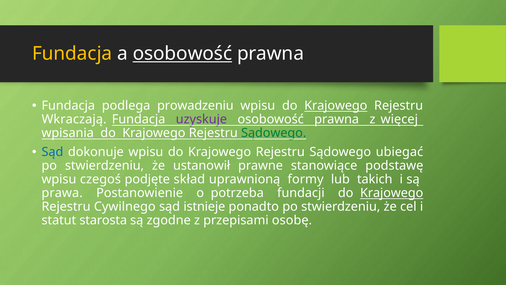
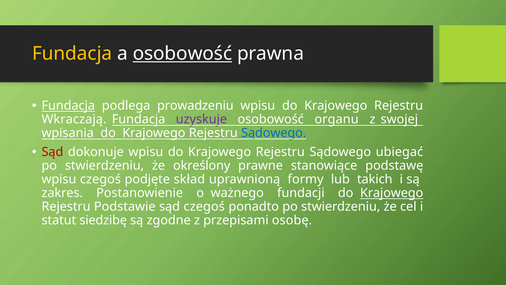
Fundacja underline: none -> present (68, 106)
Krajowego underline: present -> none (336, 106)
prawna: prawna -> organu (337, 119)
więcej: więcej -> swojej (399, 119)
Sądowego colour: green -> blue (274, 133)
Sąd colour: blue -> red (52, 152)
ustanowił: ustanowił -> określony (202, 166)
prawa: prawa -> zakres (62, 193)
potrzeba: potrzeba -> ważnego (237, 193)
Cywilnego: Cywilnego -> Podstawie (125, 207)
sąd istnieje: istnieje -> czegoś (204, 207)
starosta: starosta -> siedzibę (103, 220)
